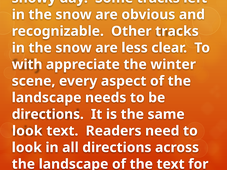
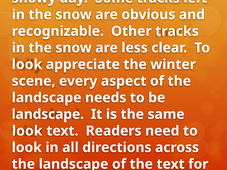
with: with -> look (27, 65)
directions: directions -> landscape (48, 114)
